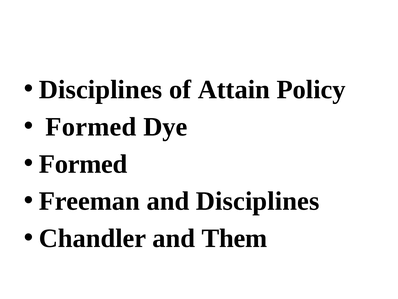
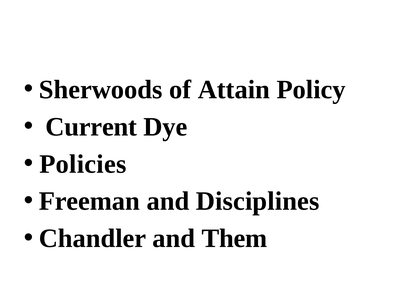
Disciplines: Disciplines -> Sherwoods (101, 89)
Formed: Formed -> Current (91, 127)
Formed: Formed -> Policies (83, 164)
